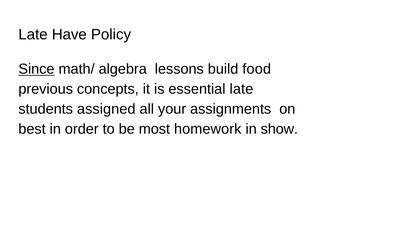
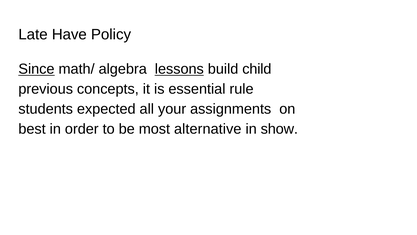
lessons underline: none -> present (179, 69)
food: food -> child (257, 69)
essential late: late -> rule (242, 89)
assigned: assigned -> expected (106, 109)
homework: homework -> alternative (208, 129)
